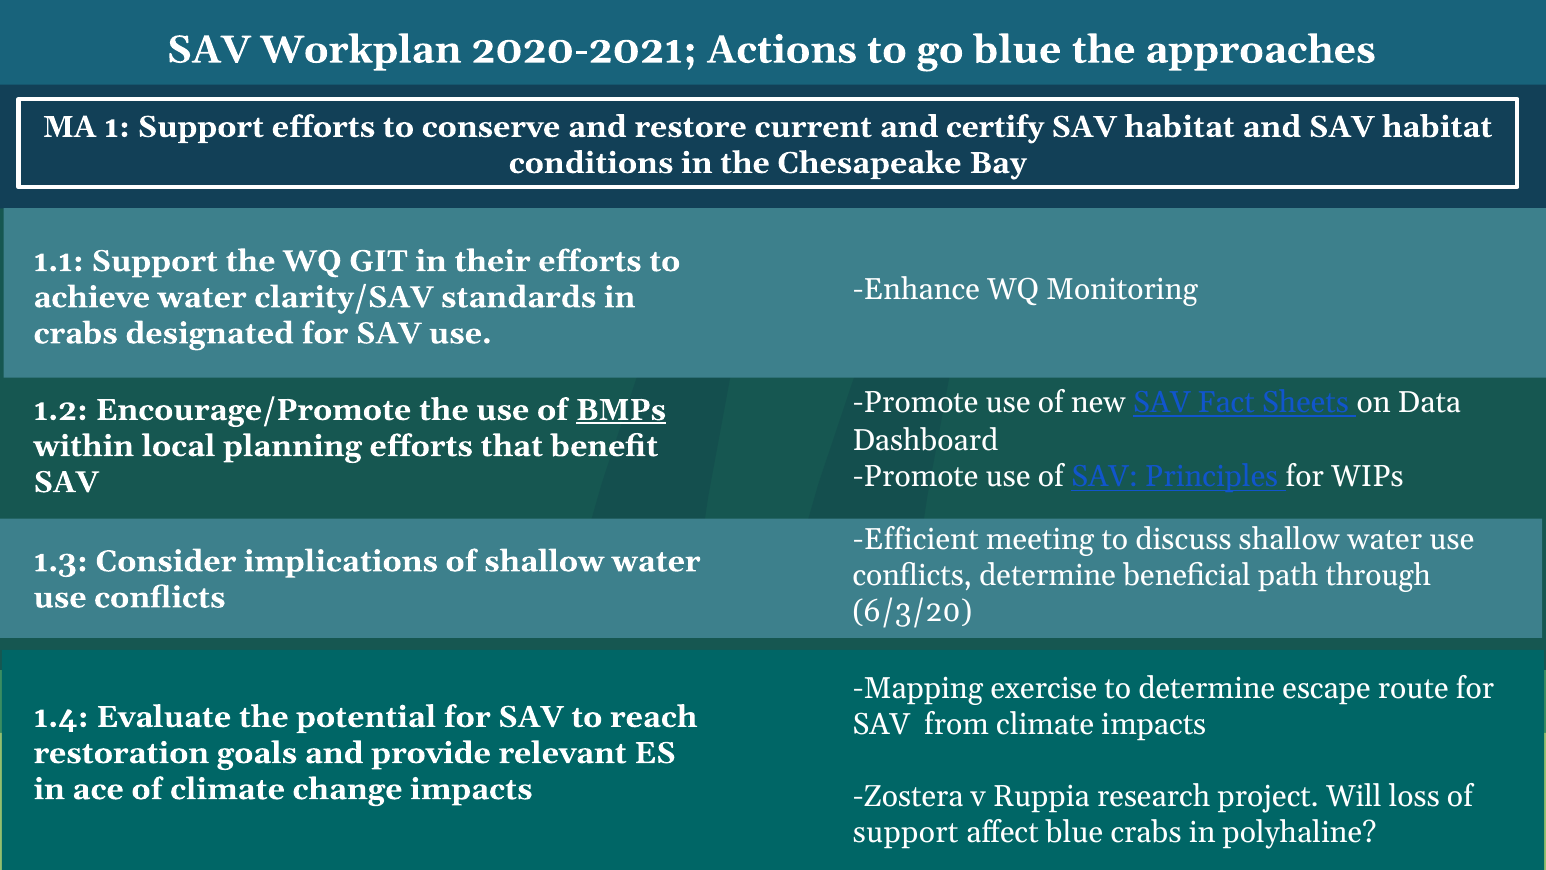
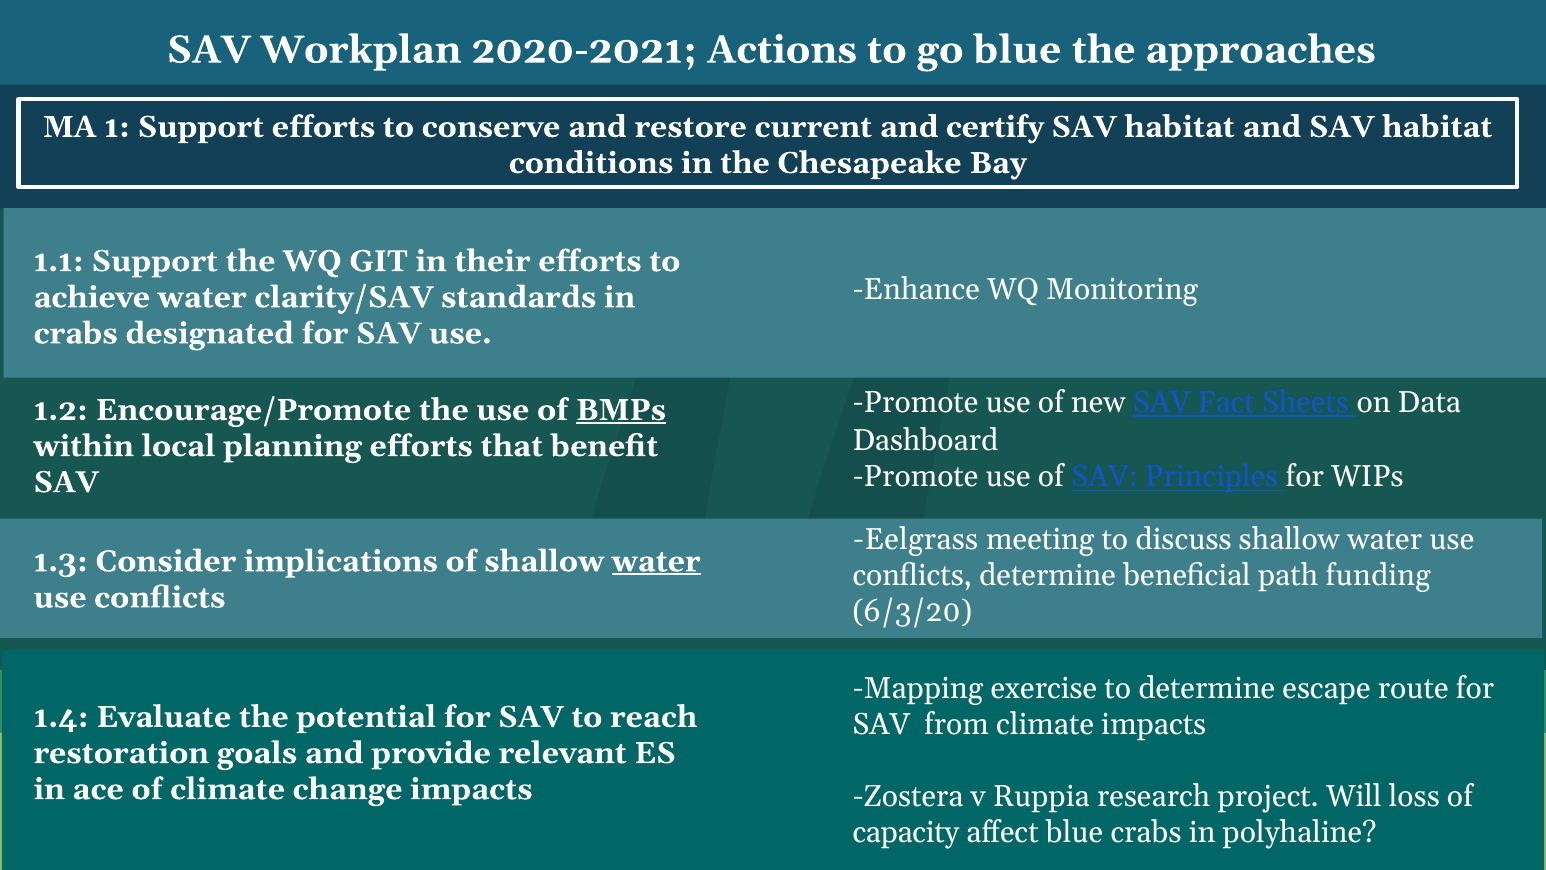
Efficient: Efficient -> Eelgrass (916, 540)
water underline: none -> present (656, 561)
through: through -> funding (1378, 576)
support: support -> capacity (906, 833)
